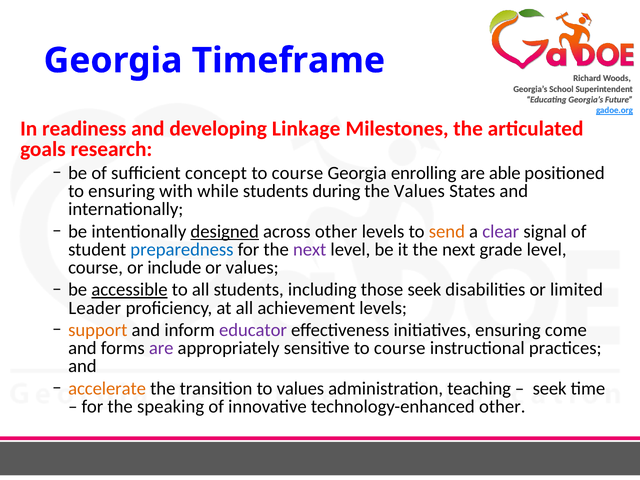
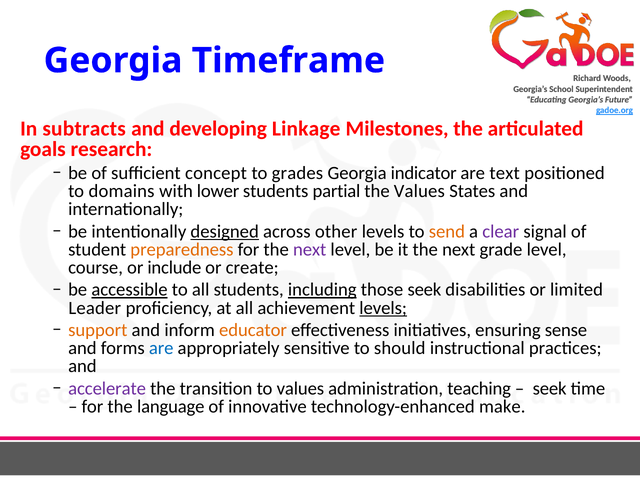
readiness: readiness -> subtracts (84, 129)
course: course -> grades (297, 173)
enrolling: enrolling -> indicator (424, 173)
able: able -> text (505, 173)
to ensuring: ensuring -> domains (122, 191)
while: while -> lower (218, 191)
during: during -> partial (336, 191)
preparedness colour: blue -> orange (182, 249)
or values: values -> create (252, 268)
including underline: none -> present (322, 290)
levels underline: none -> present (383, 308)
educator colour: purple -> orange (253, 330)
come: come -> sense (566, 330)
are colour: purple -> blue (161, 348)
sensitive to course: course -> should (400, 348)
accelerate colour: orange -> purple (107, 388)
speaking: speaking -> language (171, 407)
technology-enhanced other: other -> make (502, 407)
